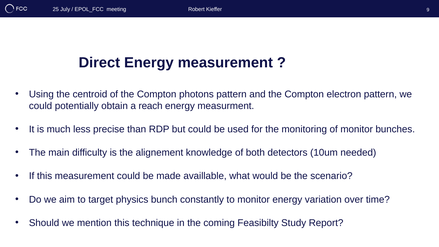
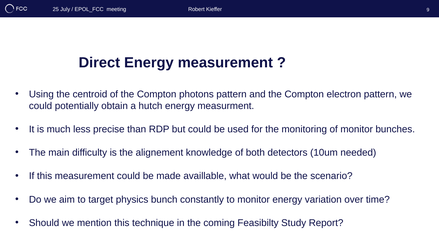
reach: reach -> hutch (150, 106)
